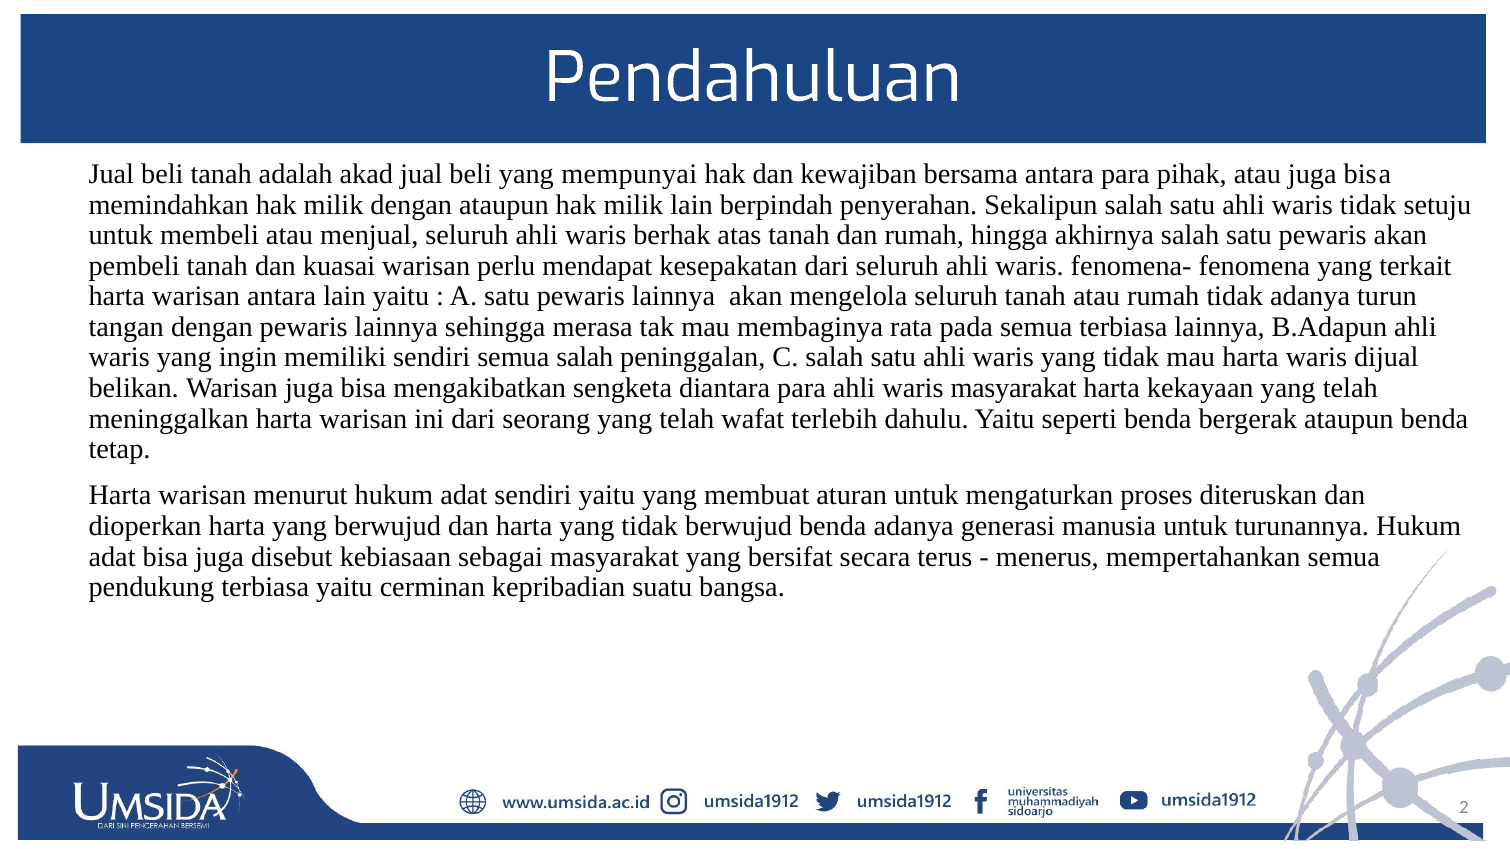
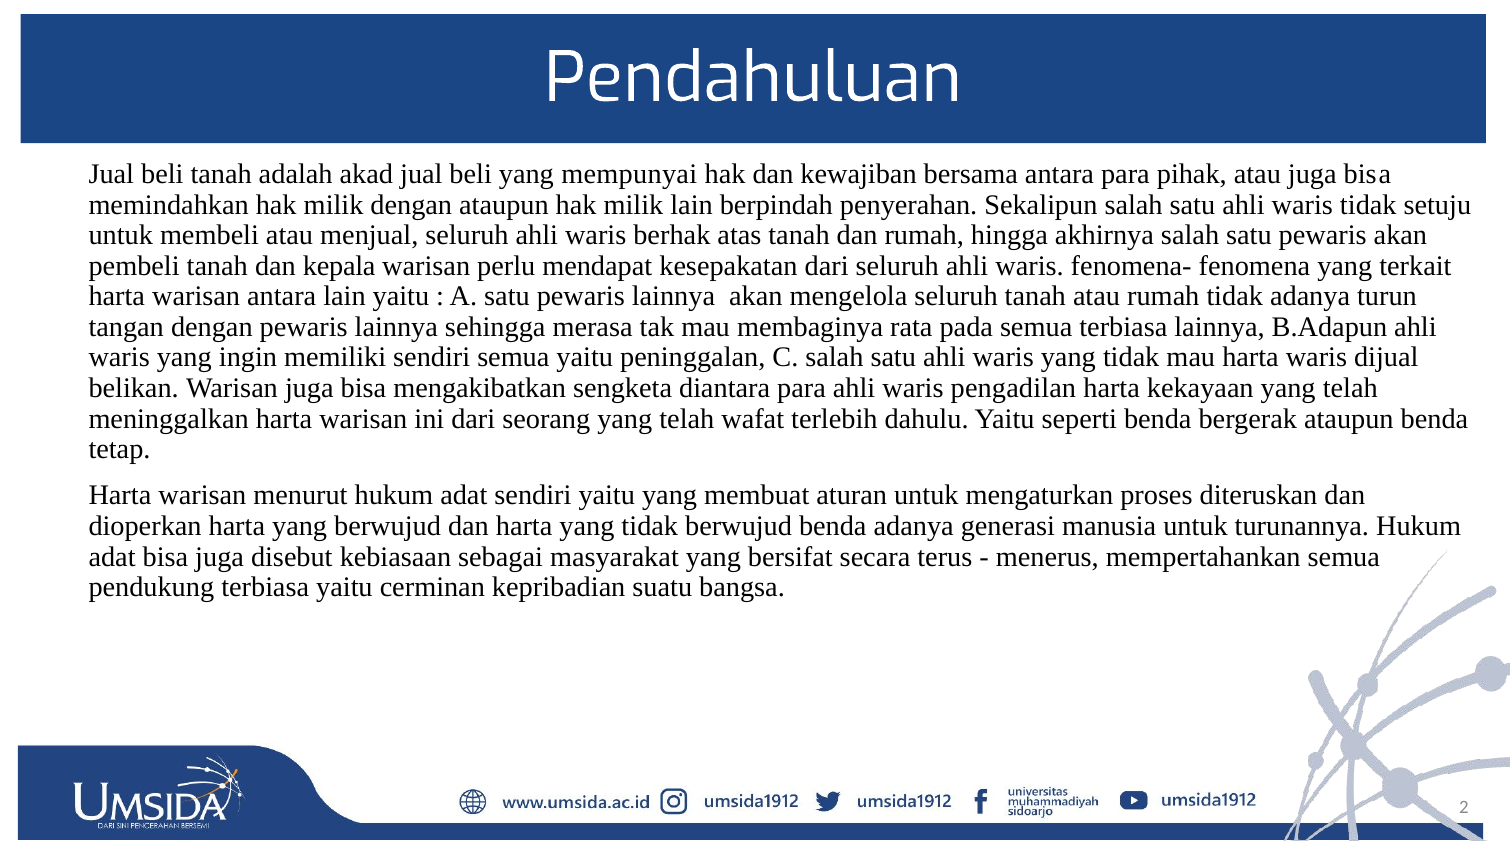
kuasai: kuasai -> kepala (339, 266)
semua salah: salah -> yaitu (585, 358)
waris masyarakat: masyarakat -> pengadilan (1013, 388)
